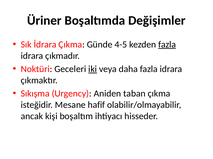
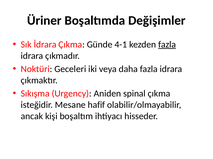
4-5: 4-5 -> 4-1 (121, 45)
iki underline: present -> none (93, 69)
taban: taban -> spinal (134, 94)
